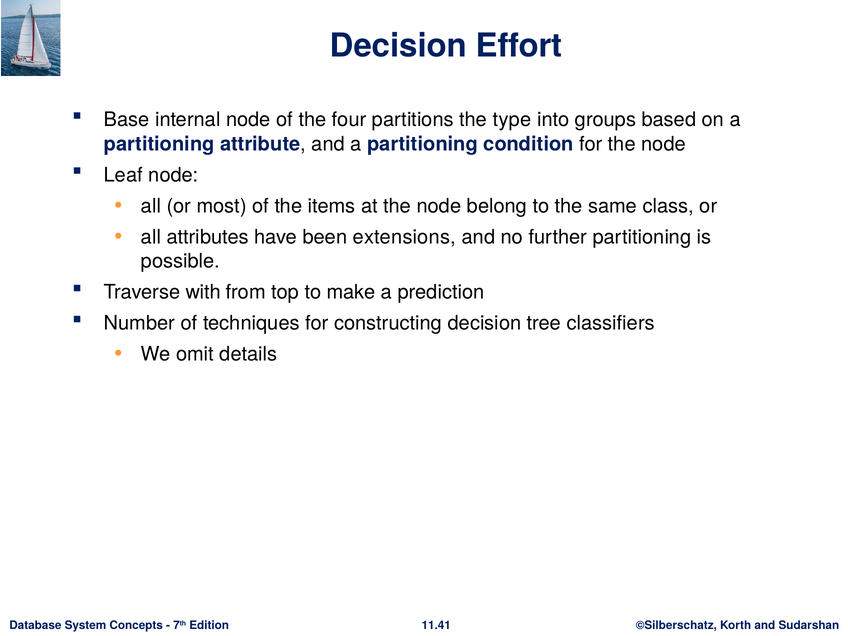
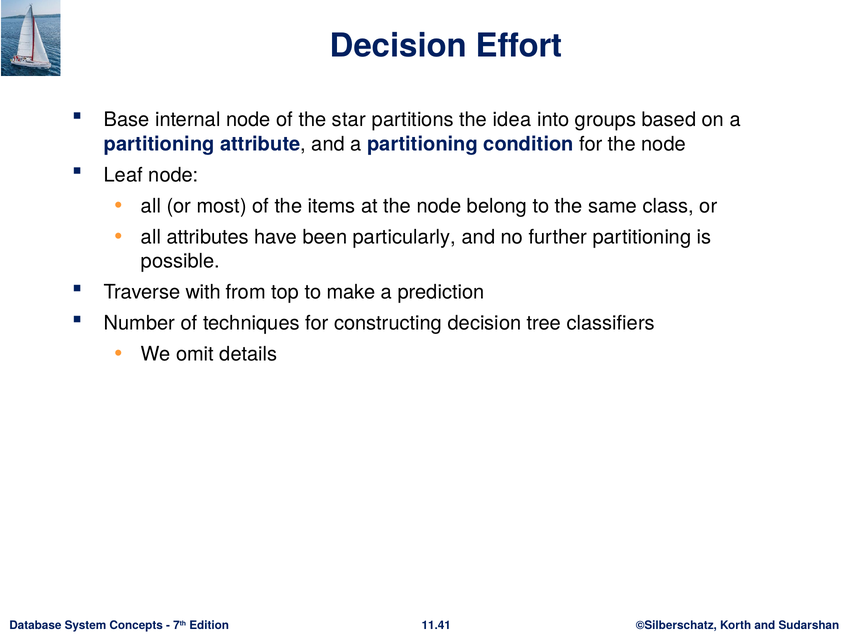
four: four -> star (349, 120)
type: type -> idea (512, 120)
extensions: extensions -> particularly (404, 237)
